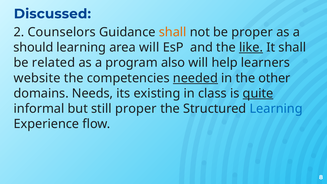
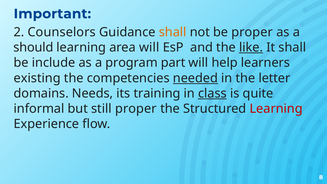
Discussed: Discussed -> Important (52, 14)
related: related -> include (54, 63)
also: also -> part (173, 63)
website: website -> existing (37, 78)
other: other -> letter (274, 78)
existing: existing -> training (157, 93)
class underline: none -> present (212, 93)
quite underline: present -> none (258, 93)
Learning colour: blue -> red (276, 109)
